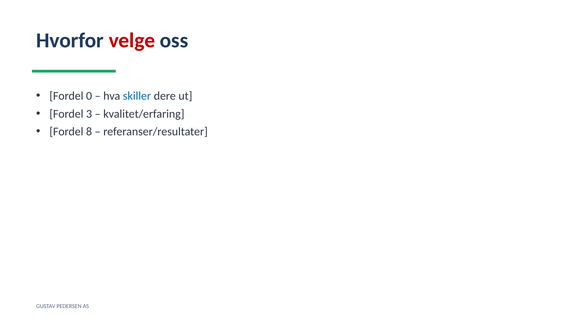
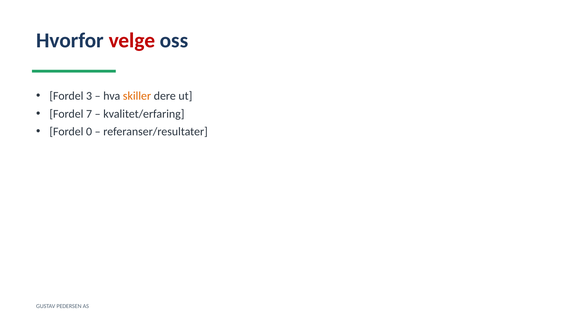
0: 0 -> 3 (89, 96)
skiller colour: blue -> orange (137, 96)
3: 3 -> 7 (89, 114)
8: 8 -> 0 (89, 132)
